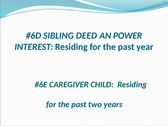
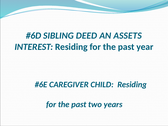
POWER: POWER -> ASSETS (128, 36)
